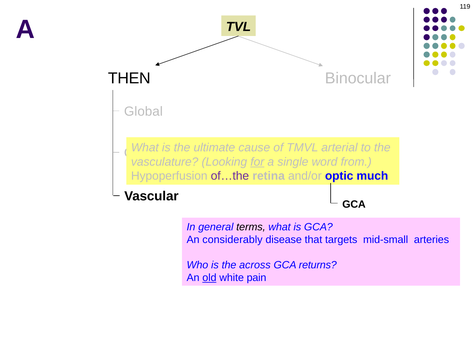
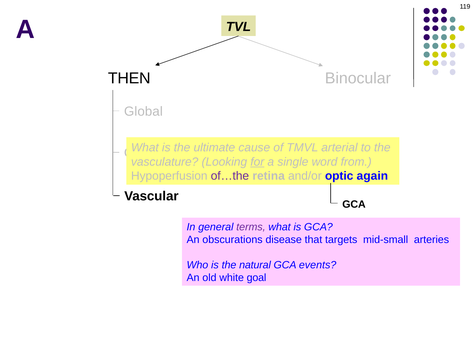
much: much -> again (372, 176)
terms colour: black -> purple (251, 227)
considerably: considerably -> obscurations (232, 240)
across: across -> natural (255, 265)
returns: returns -> events (318, 265)
old underline: present -> none (209, 278)
pain: pain -> goal (257, 278)
